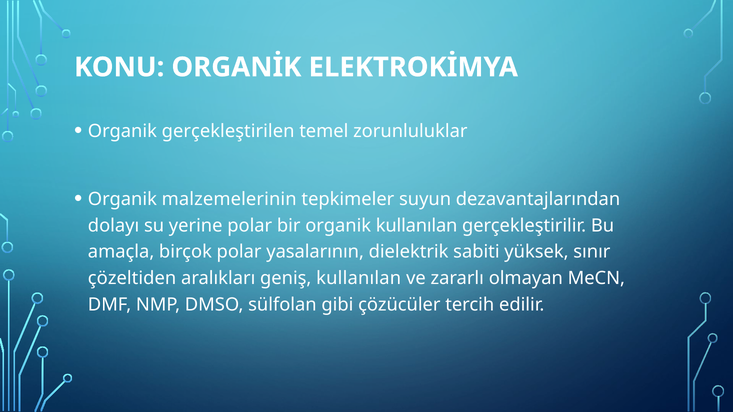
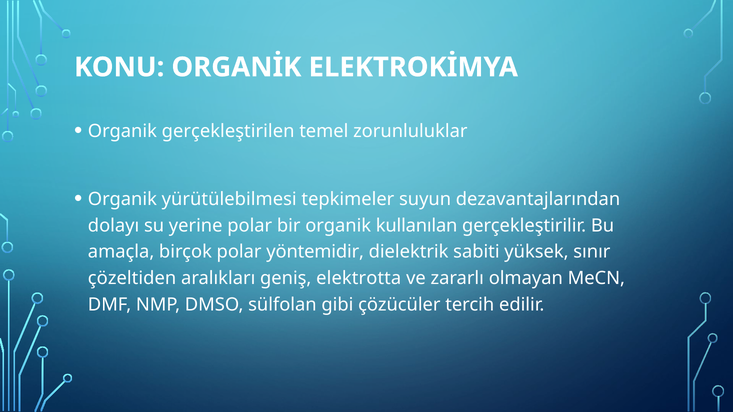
malzemelerinin: malzemelerinin -> yürütülebilmesi (229, 199)
yasalarının: yasalarının -> yöntemidir (315, 252)
geniş kullanılan: kullanılan -> elektrotta (359, 278)
